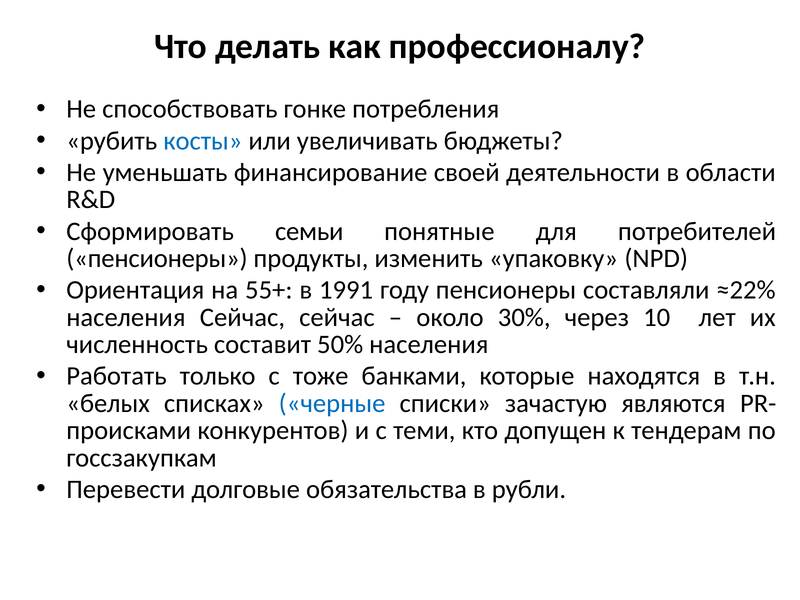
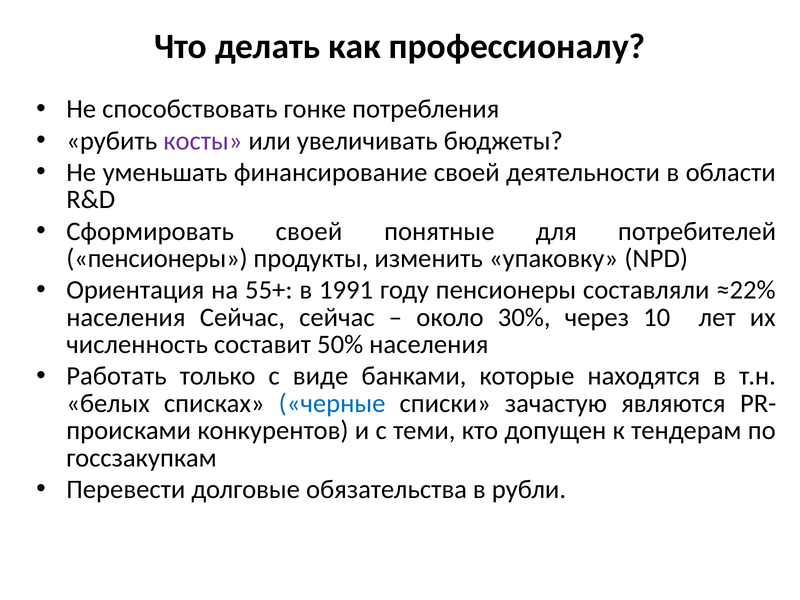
косты colour: blue -> purple (203, 141)
Сформировать семьи: семьи -> своей (309, 231)
тоже: тоже -> виде (321, 376)
